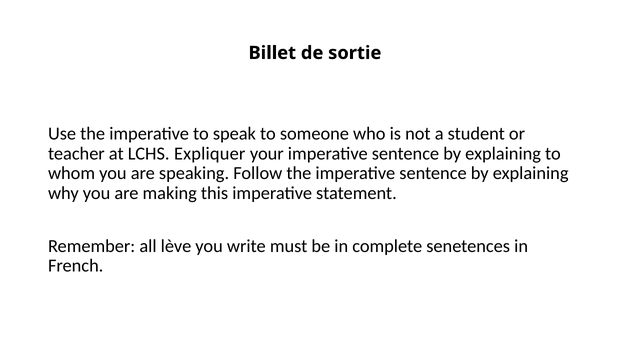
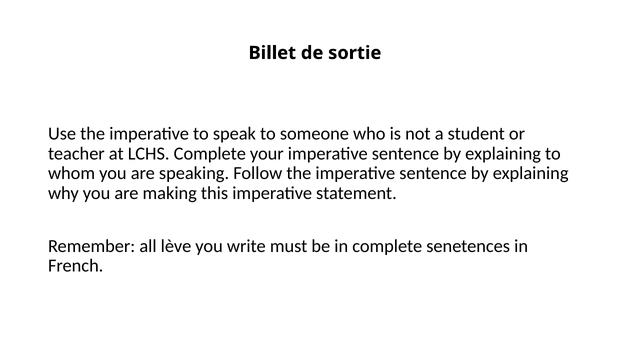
LCHS Expliquer: Expliquer -> Complete (210, 154)
